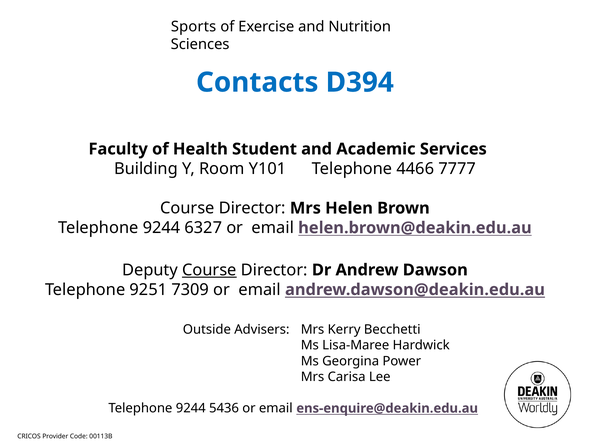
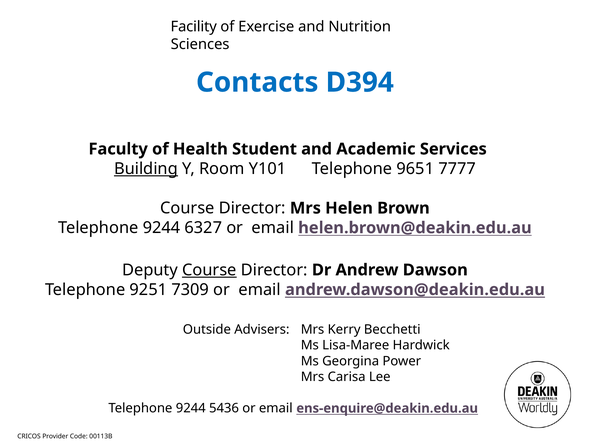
Sports: Sports -> Facility (194, 27)
Building underline: none -> present (146, 169)
4466: 4466 -> 9651 (415, 169)
